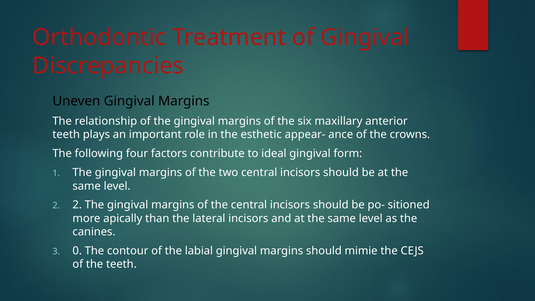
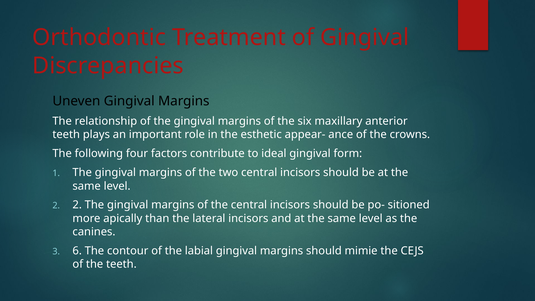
0: 0 -> 6 (77, 251)
